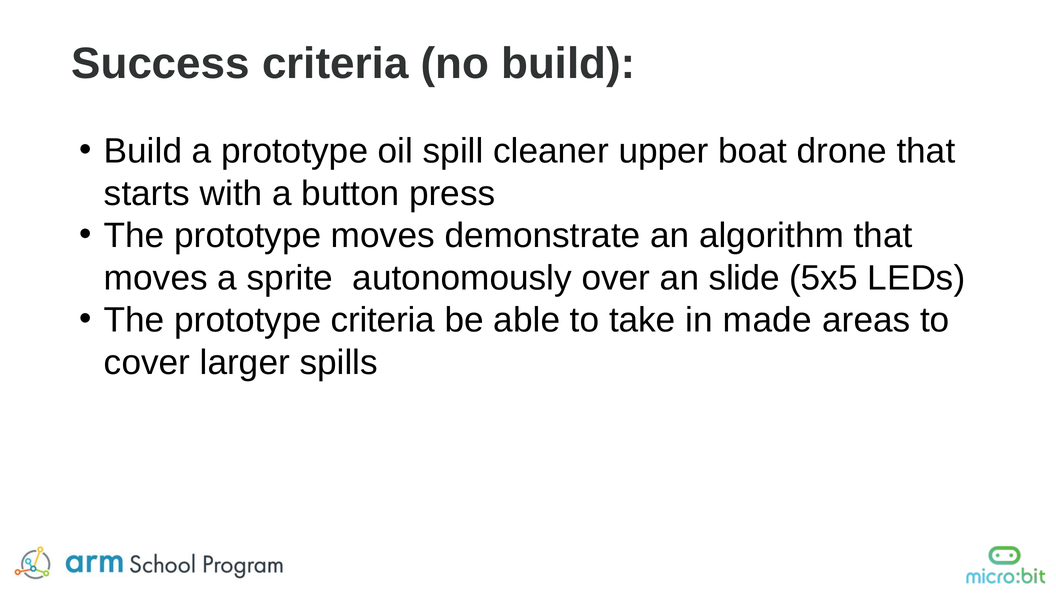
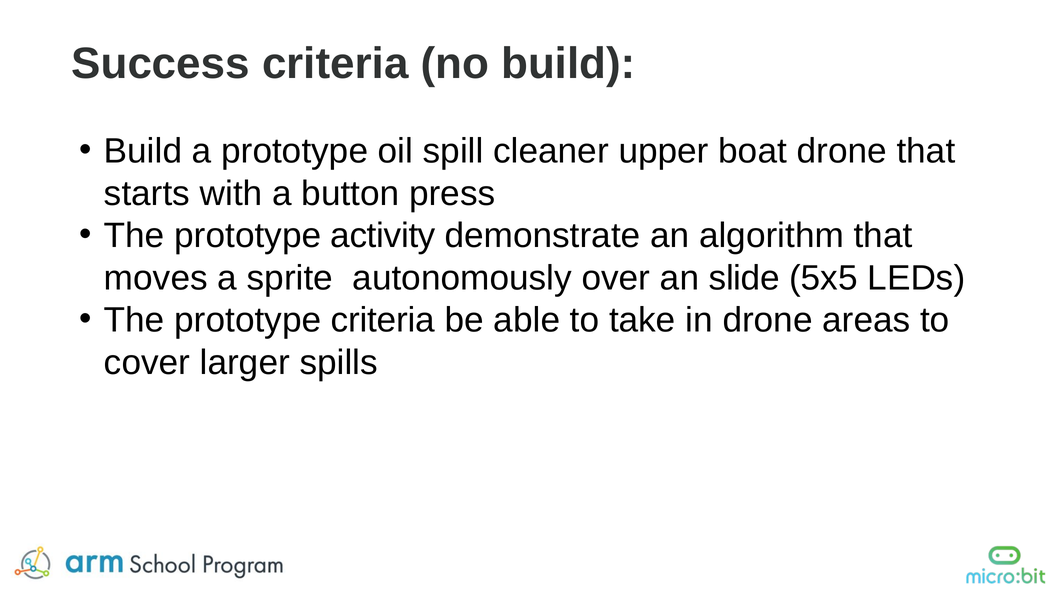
prototype moves: moves -> activity (383, 236)
in made: made -> drone (768, 320)
